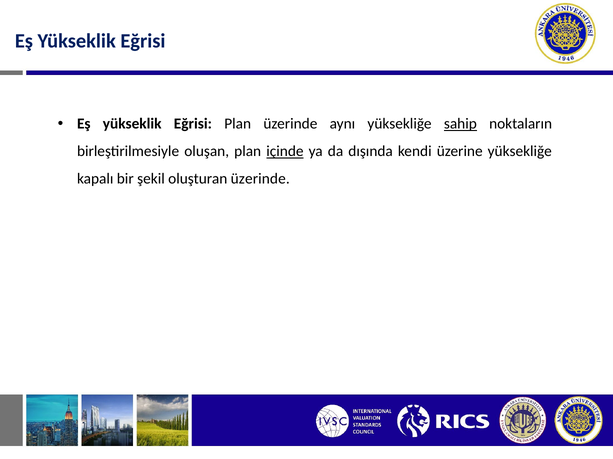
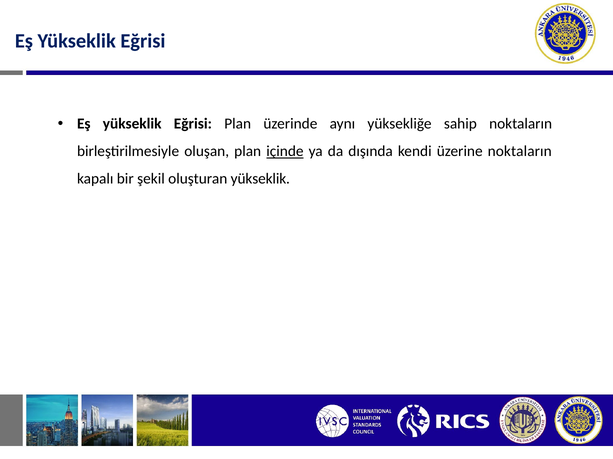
sahip underline: present -> none (460, 124)
üzerine yüksekliğe: yüksekliğe -> noktaların (520, 152)
oluşturan üzerinde: üzerinde -> yükseklik (260, 179)
